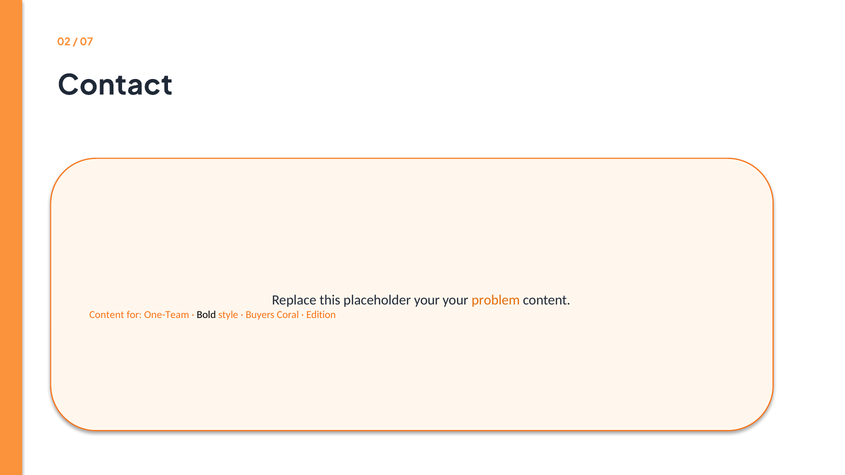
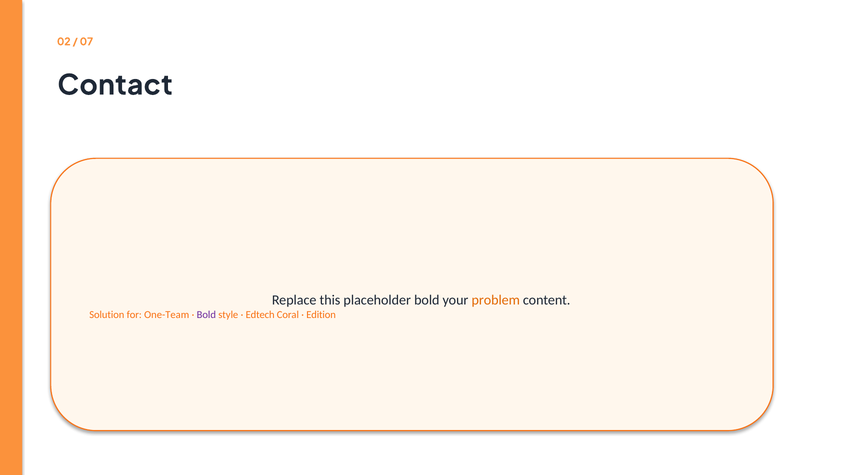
placeholder your: your -> bold (427, 300)
Content: Content -> Solution (107, 315)
Bold colour: black -> purple (206, 315)
Buyers: Buyers -> Edtech (260, 315)
